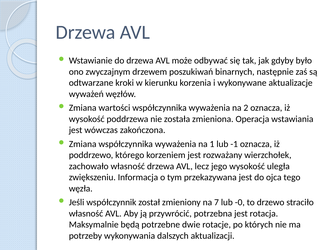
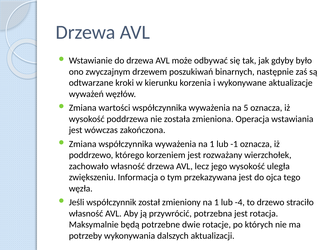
2: 2 -> 5 (246, 108)
zmieniony na 7: 7 -> 1 (216, 202)
-0: -0 -> -4 (240, 202)
